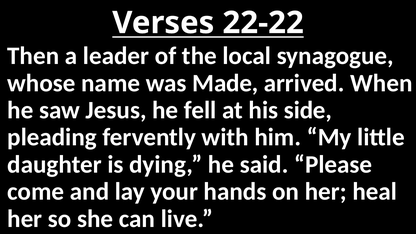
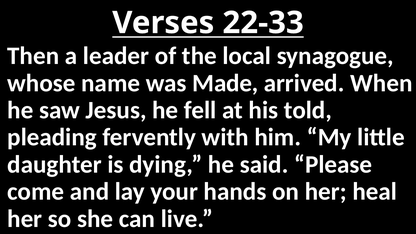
22-22: 22-22 -> 22-33 (263, 23)
side: side -> told (308, 110)
